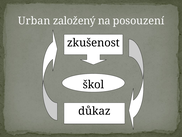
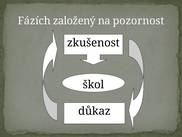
Urban: Urban -> Fázích (34, 21)
posouzení: posouzení -> pozornost (138, 21)
